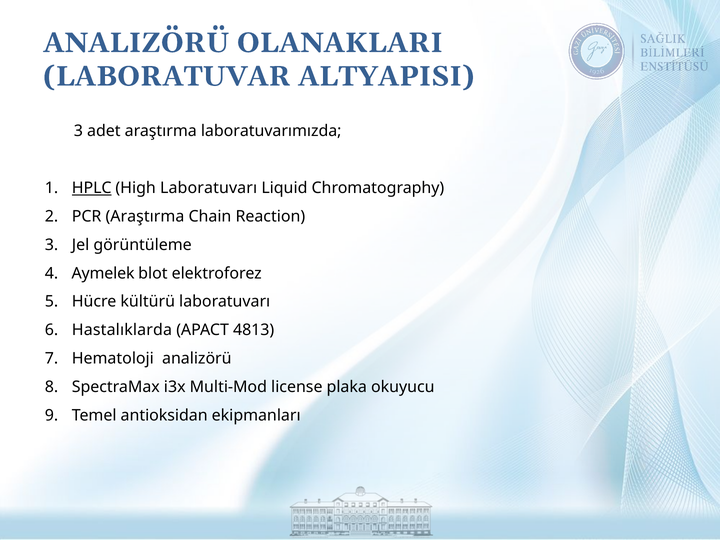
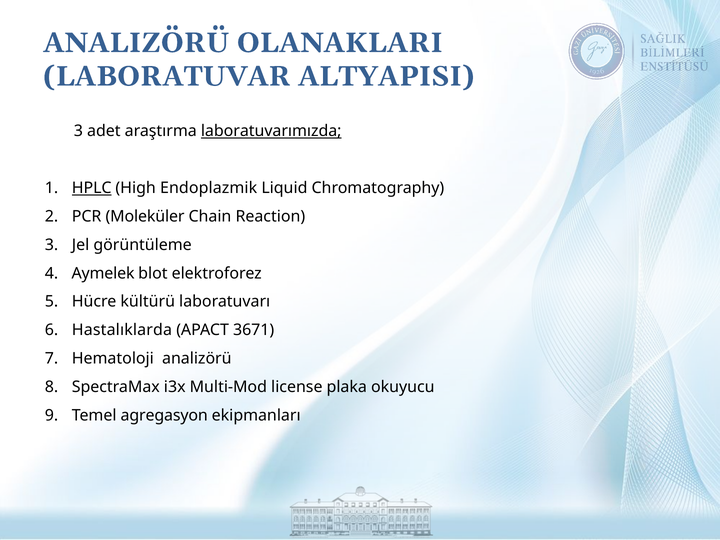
laboratuvarımızda underline: none -> present (271, 131)
High Laboratuvarı: Laboratuvarı -> Endoplazmik (209, 188)
PCR Araştırma: Araştırma -> Moleküler (145, 216)
4813: 4813 -> 3671 (254, 330)
antioksidan: antioksidan -> agregasyon (164, 415)
